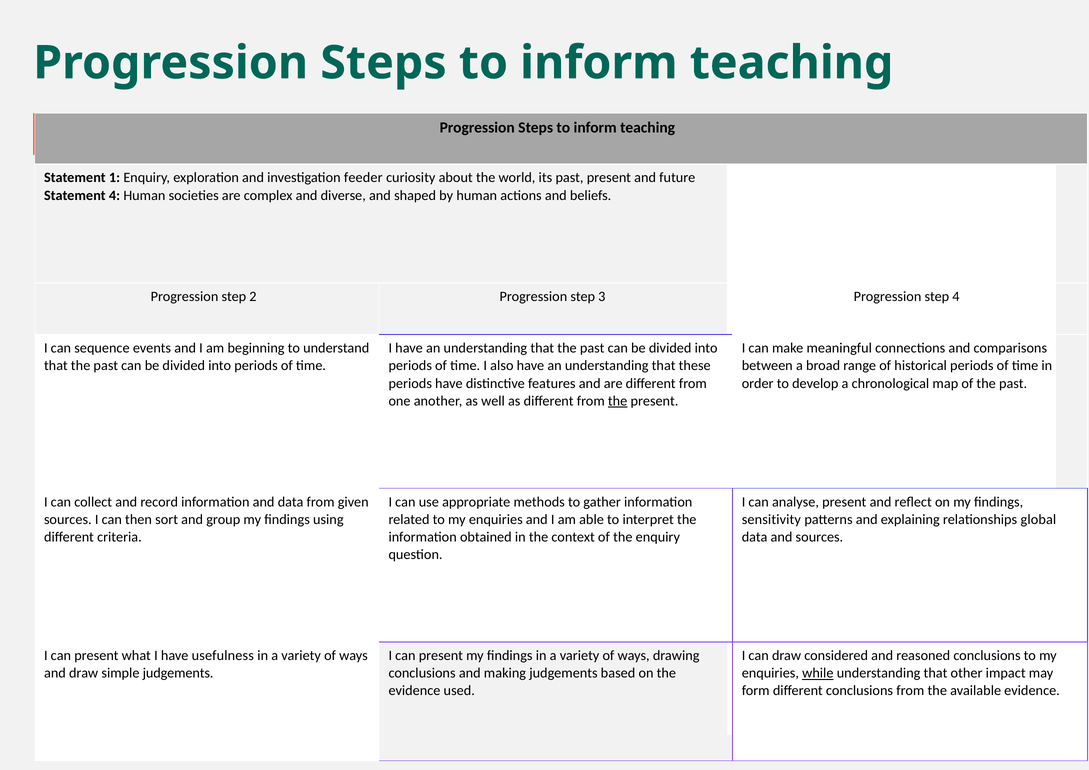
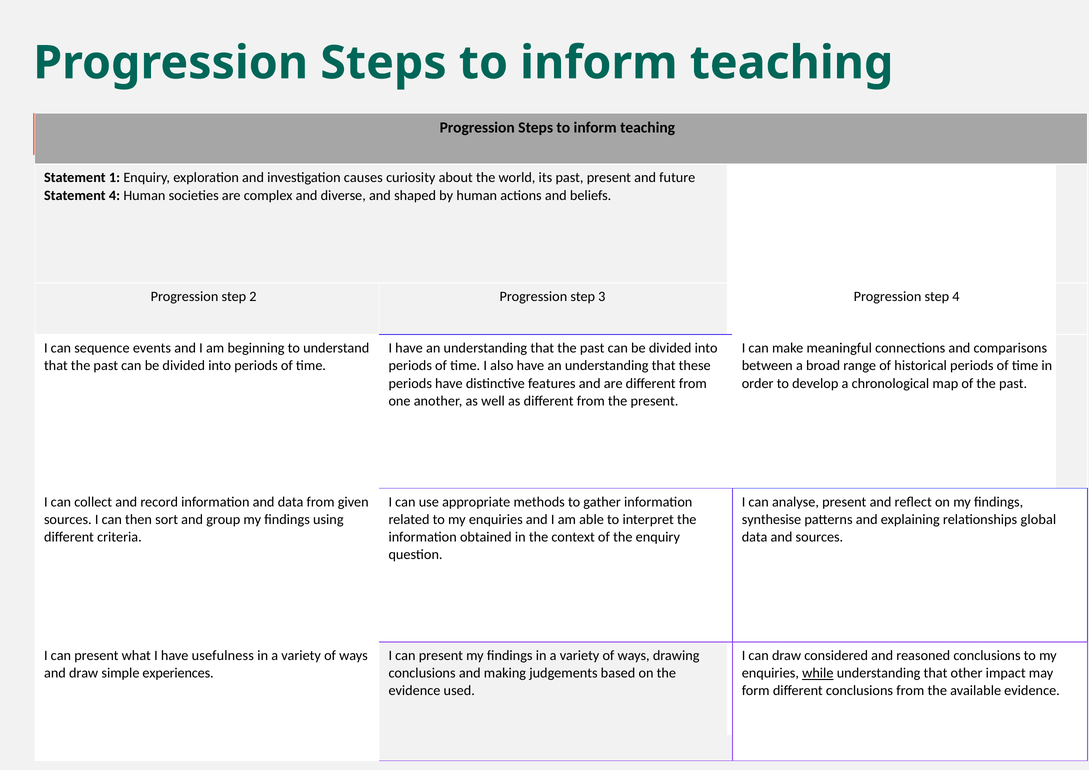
feeder: feeder -> causes (363, 178)
the underline: present -> none (618, 401)
sensitivity: sensitivity -> synthesise (771, 520)
simple judgements: judgements -> experiences (178, 673)
